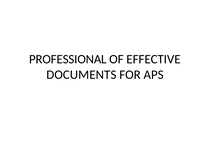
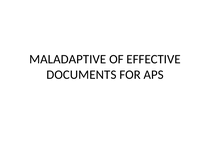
PROFESSIONAL: PROFESSIONAL -> MALADAPTIVE (68, 59)
